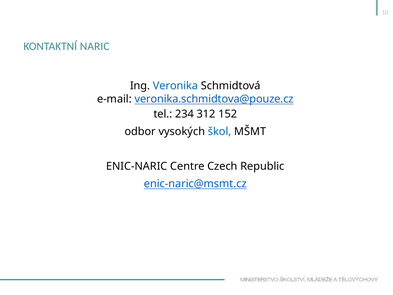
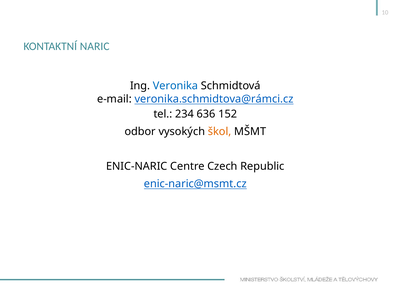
veronika.schmidtova@pouze.cz: veronika.schmidtova@pouze.cz -> veronika.schmidtova@rámci.cz (214, 99)
312: 312 -> 636 (206, 114)
škol colour: blue -> orange (220, 131)
